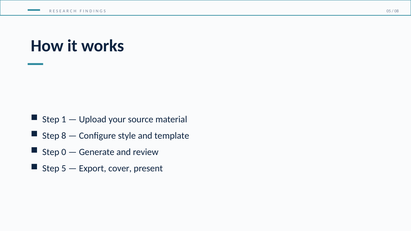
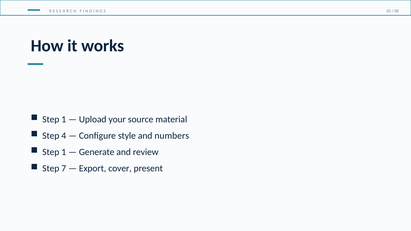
8: 8 -> 4 (64, 136)
template: template -> numbers (172, 136)
0: 0 -> 1 (64, 152)
5: 5 -> 7 (64, 169)
